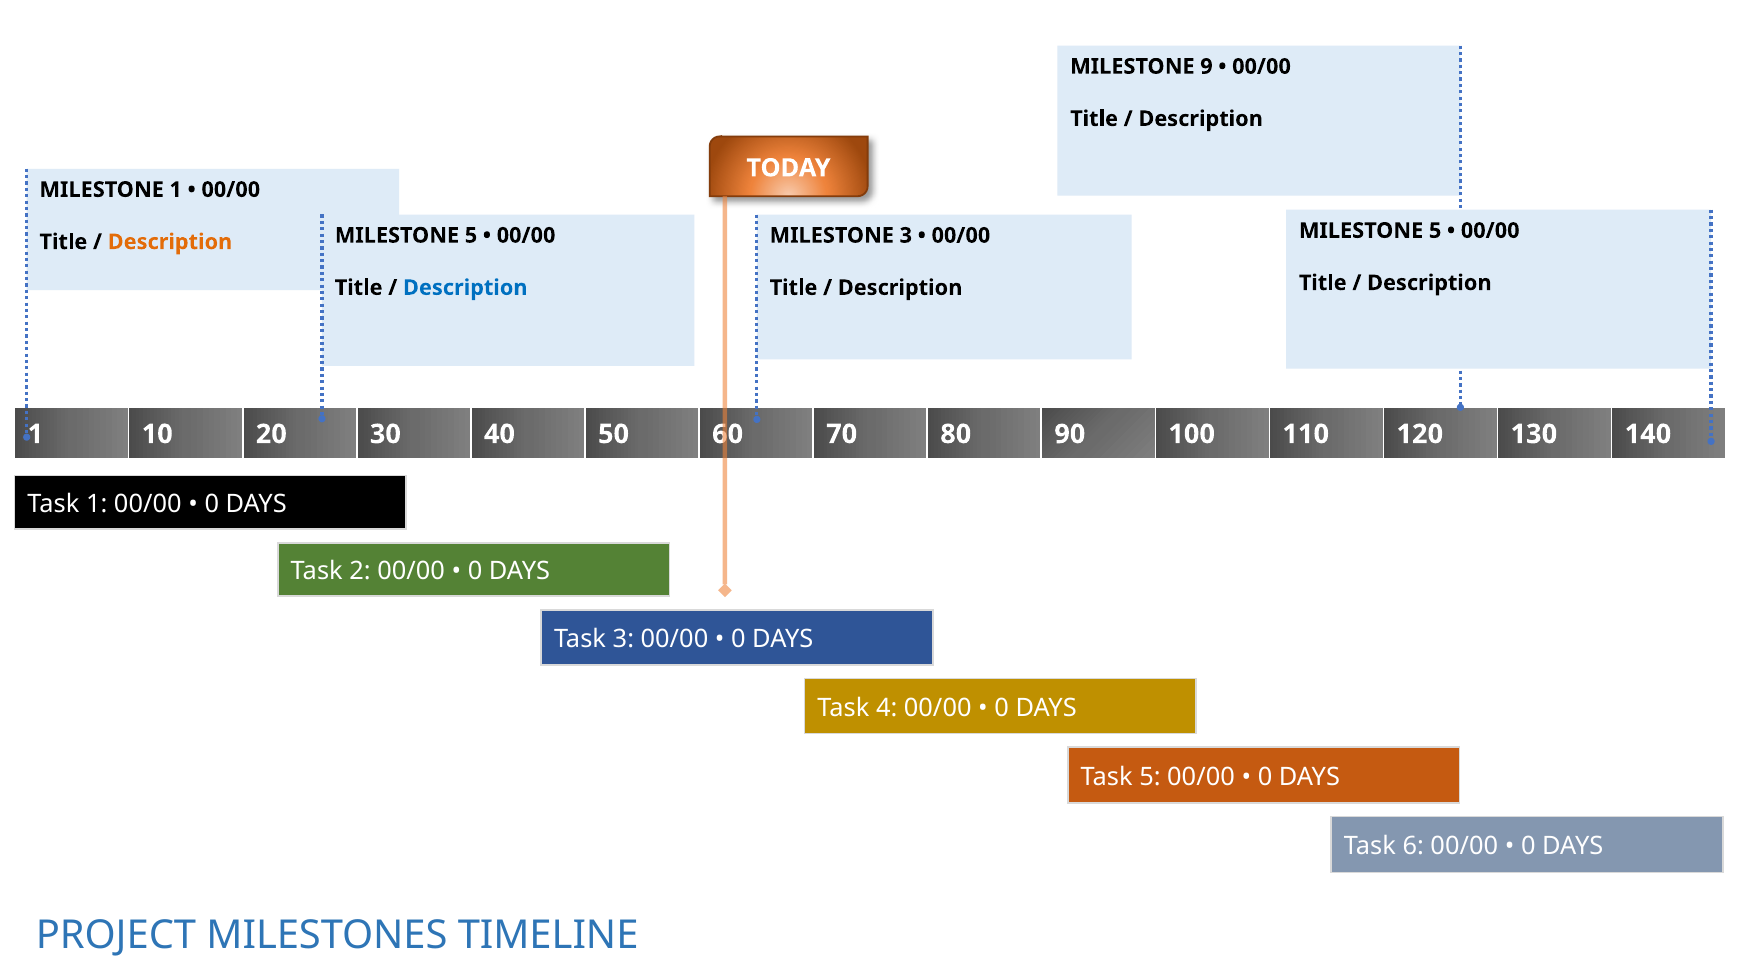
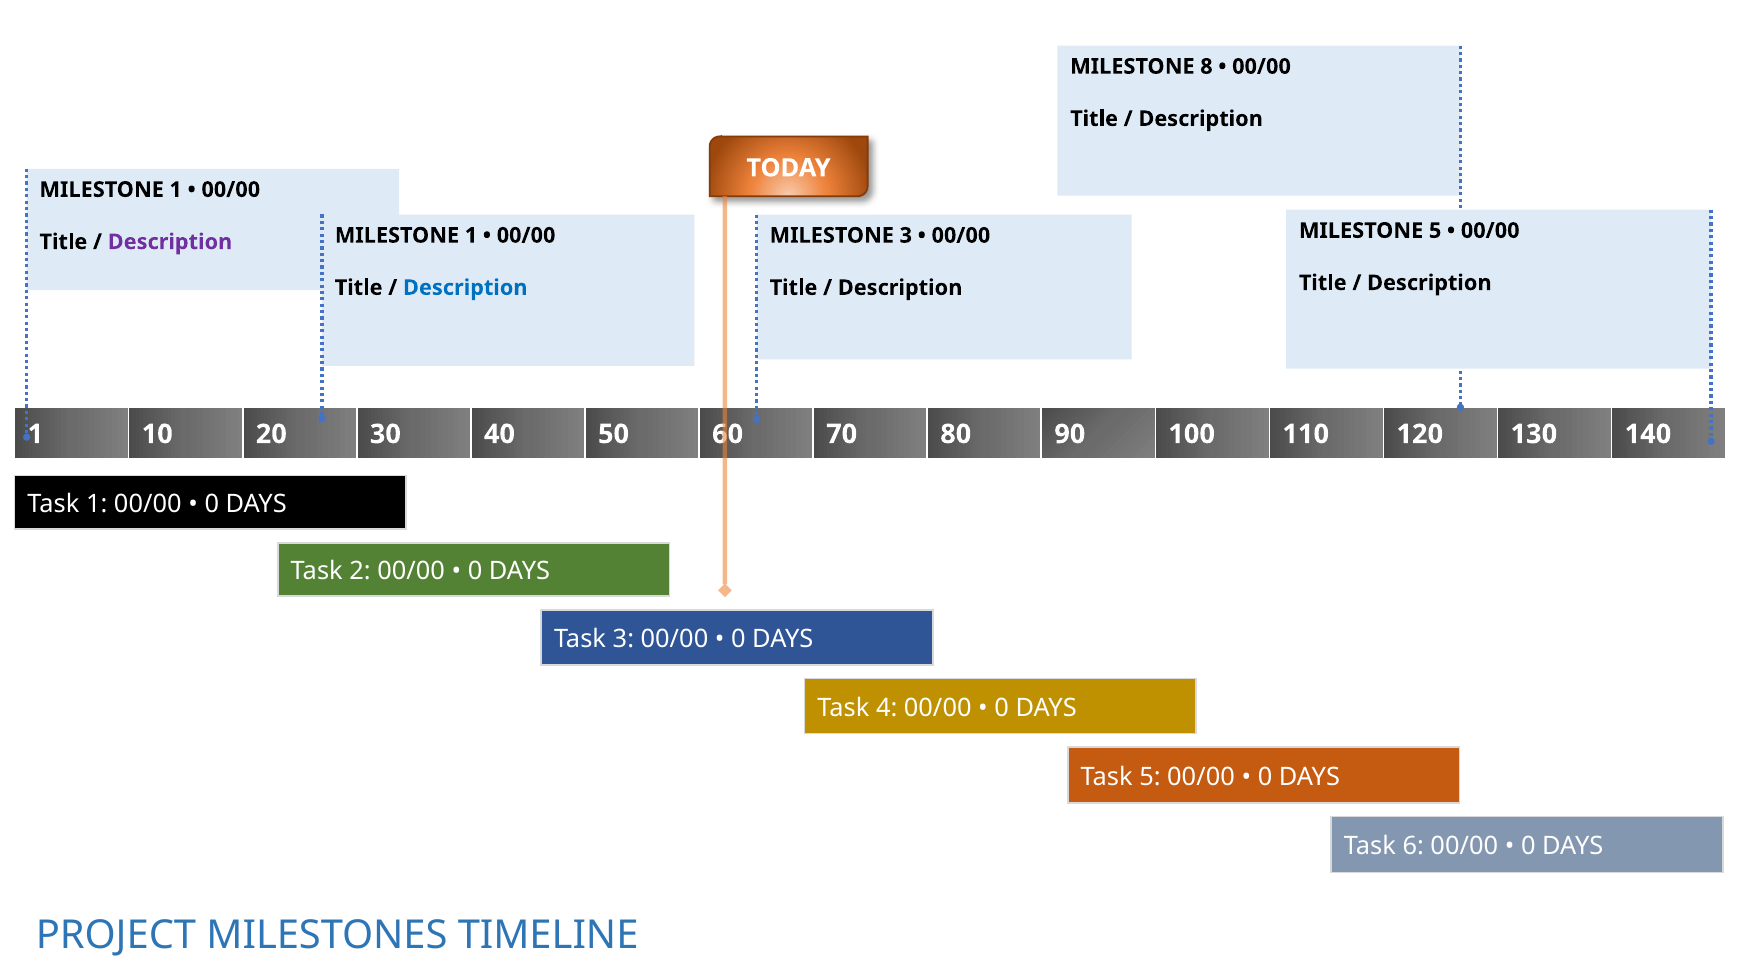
9: 9 -> 8 (1206, 67)
Description colour: orange -> purple (170, 242)
5: 5 -> 1 (471, 236)
